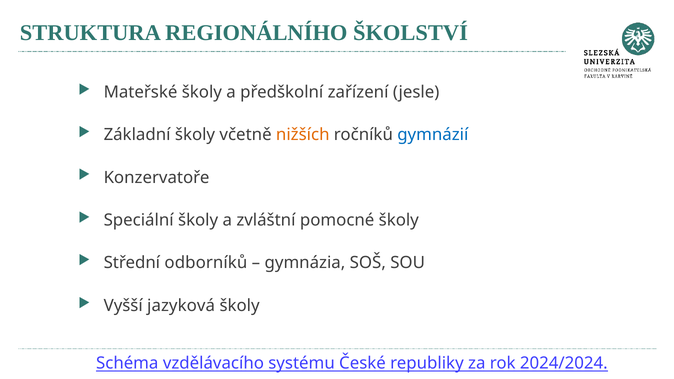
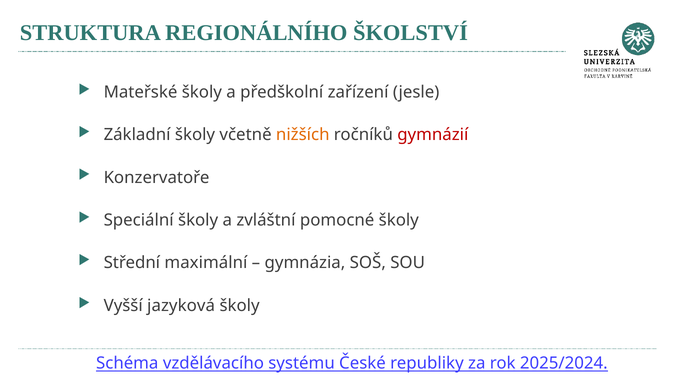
gymnázií colour: blue -> red (433, 135)
odborníků: odborníků -> maximální (206, 263)
2024/2024: 2024/2024 -> 2025/2024 (564, 363)
